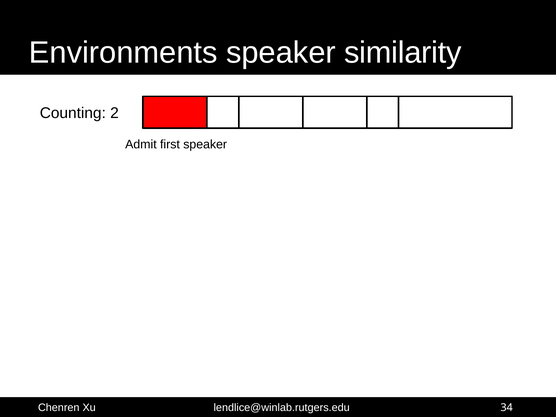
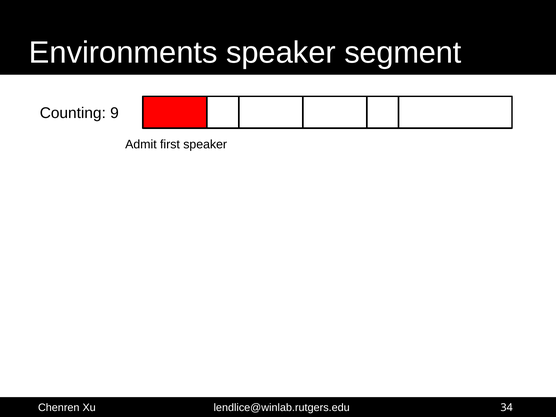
similarity: similarity -> segment (403, 53)
2: 2 -> 9 (114, 113)
